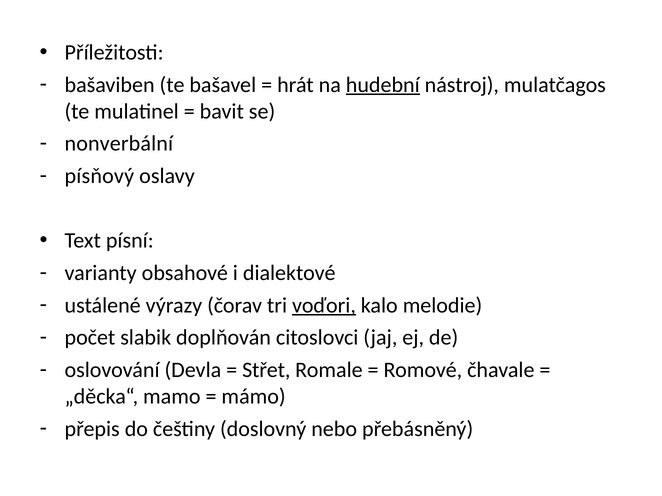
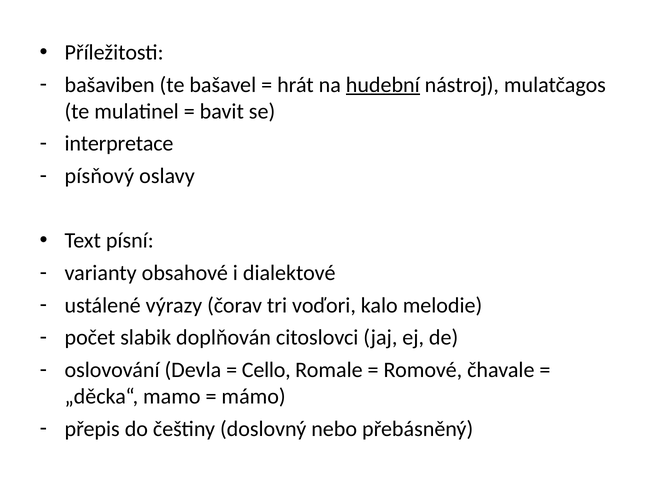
nonverbální: nonverbální -> interpretace (119, 144)
voďori underline: present -> none (324, 306)
Střet: Střet -> Cello (266, 370)
